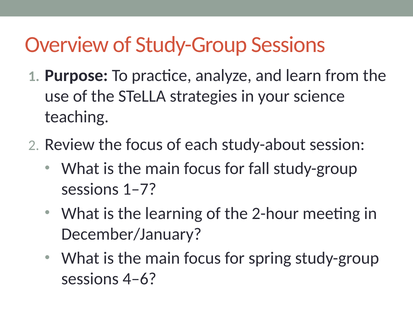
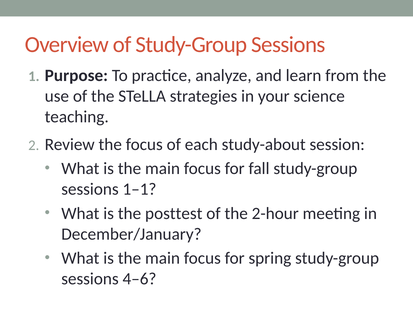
1–7: 1–7 -> 1–1 (139, 189)
learning: learning -> posttest (174, 213)
